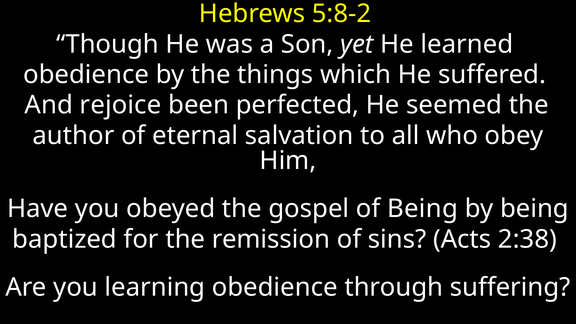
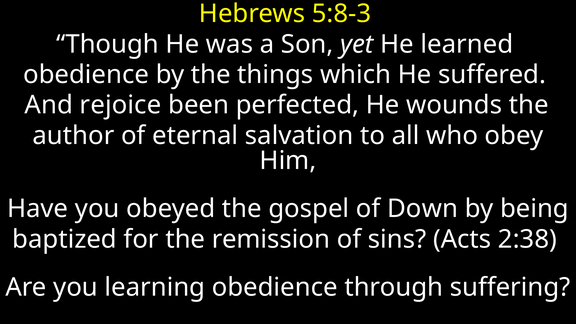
5:8-2: 5:8-2 -> 5:8-3 (342, 14)
seemed: seemed -> wounds (454, 105)
of Being: Being -> Down (423, 209)
